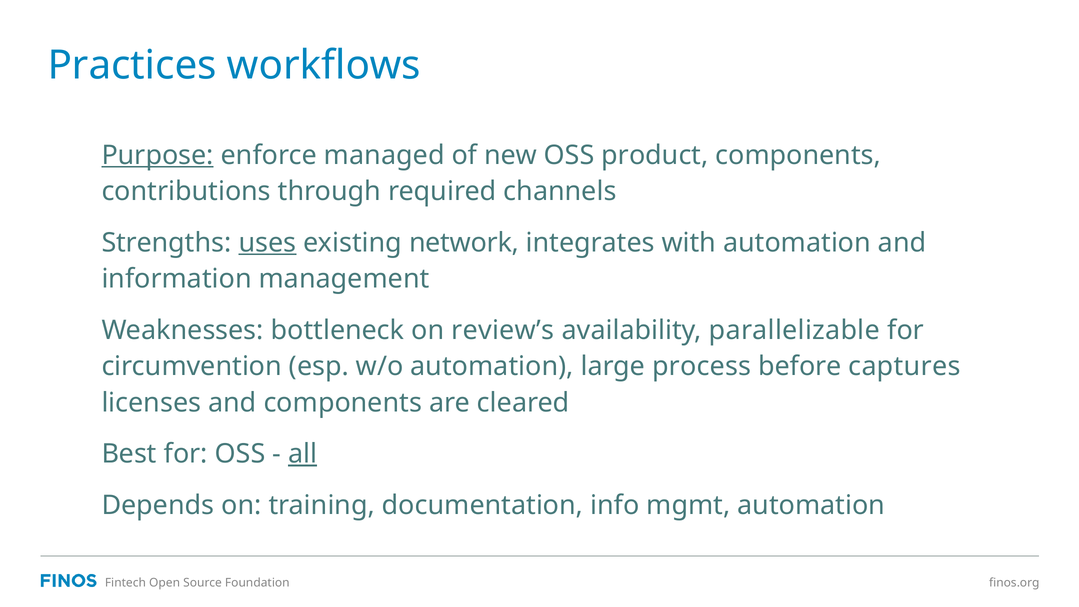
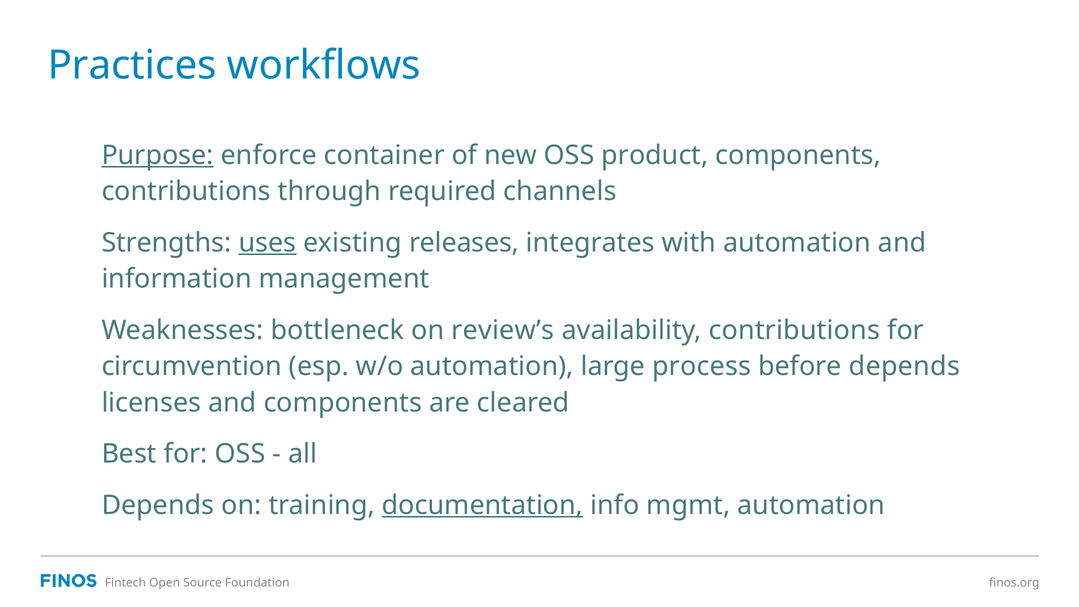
managed: managed -> container (384, 155)
network: network -> releases (464, 243)
availability parallelizable: parallelizable -> contributions (794, 330)
before captures: captures -> depends (904, 366)
all underline: present -> none (303, 454)
documentation underline: none -> present (483, 505)
